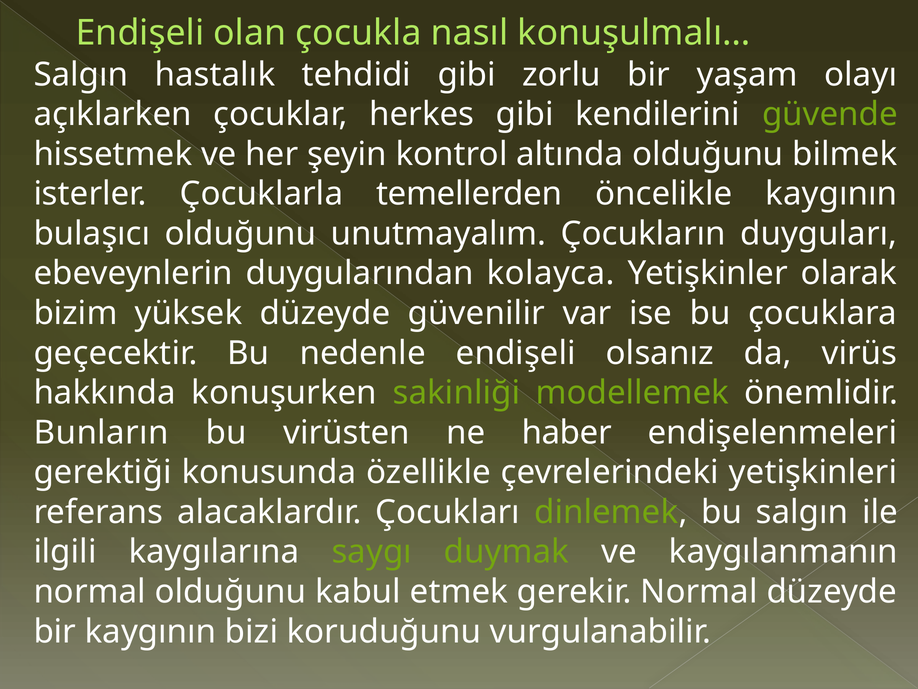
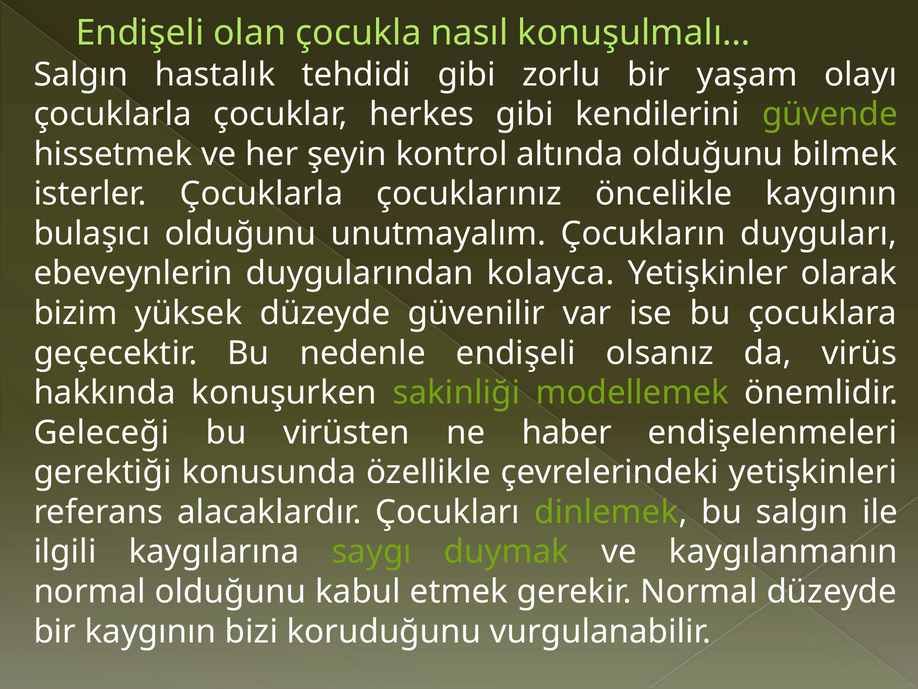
açıklarken: açıklarken -> çocuklarla (113, 114)
temellerden: temellerden -> çocuklarınız (469, 194)
Bunların: Bunların -> Geleceği (101, 432)
